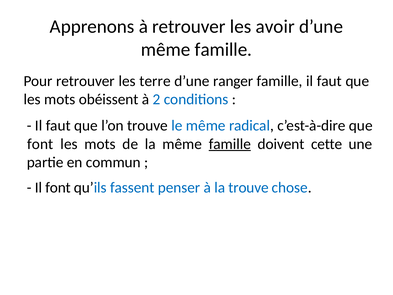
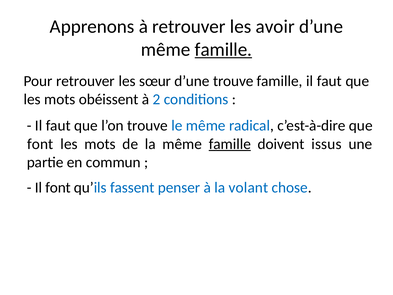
famille underline: none -> present (223, 49)
terre: terre -> sœur (155, 81)
d’une ranger: ranger -> trouve (233, 81)
cette: cette -> issus (326, 144)
la trouve: trouve -> volant (248, 187)
